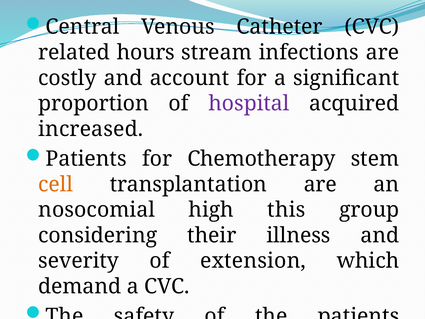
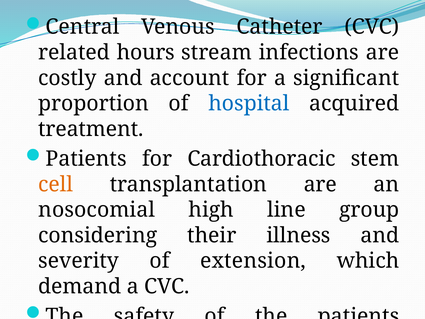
hospital colour: purple -> blue (249, 103)
increased: increased -> treatment (91, 129)
Chemotherapy: Chemotherapy -> Cardiothoracic (261, 159)
high this: this -> line (286, 210)
